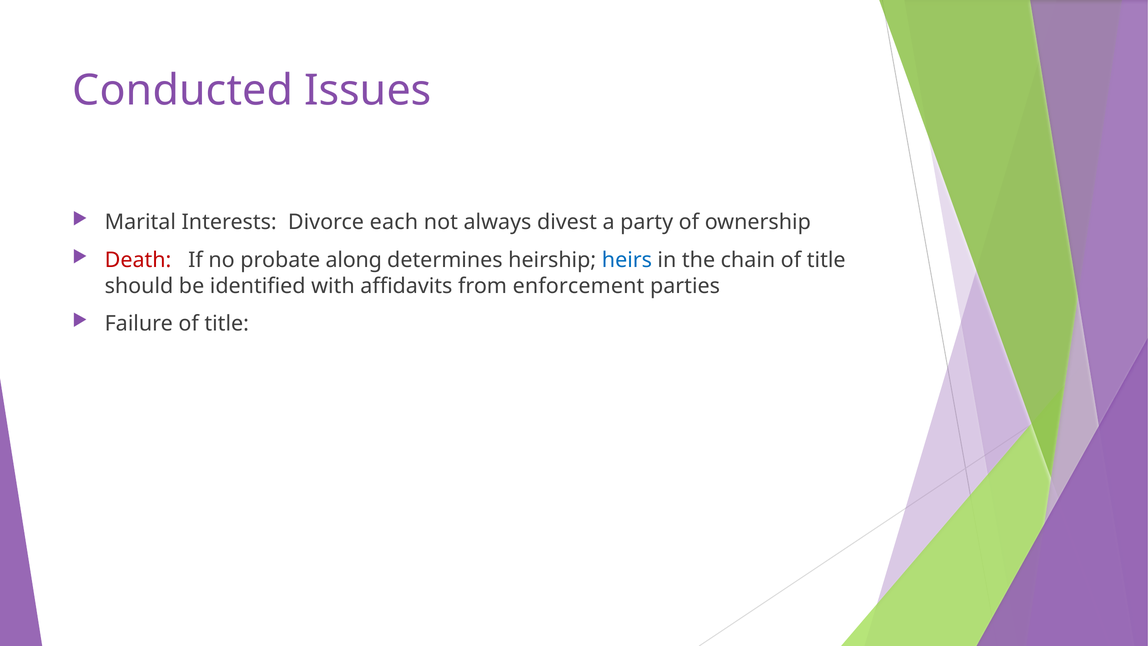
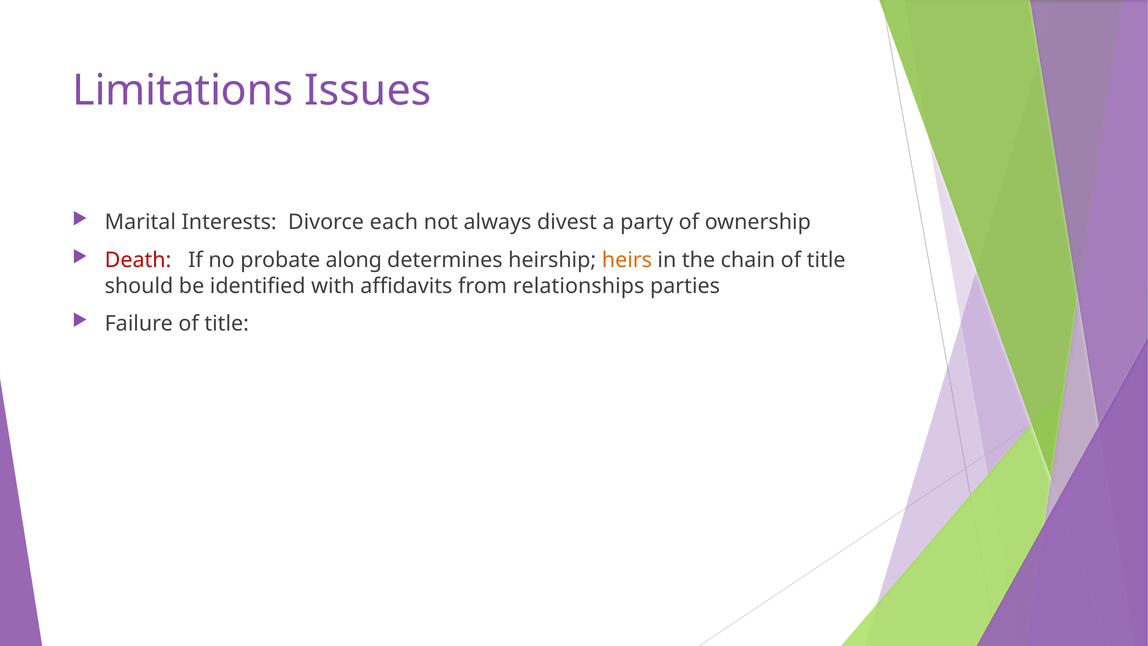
Conducted: Conducted -> Limitations (183, 91)
heirs colour: blue -> orange (627, 260)
enforcement: enforcement -> relationships (579, 286)
